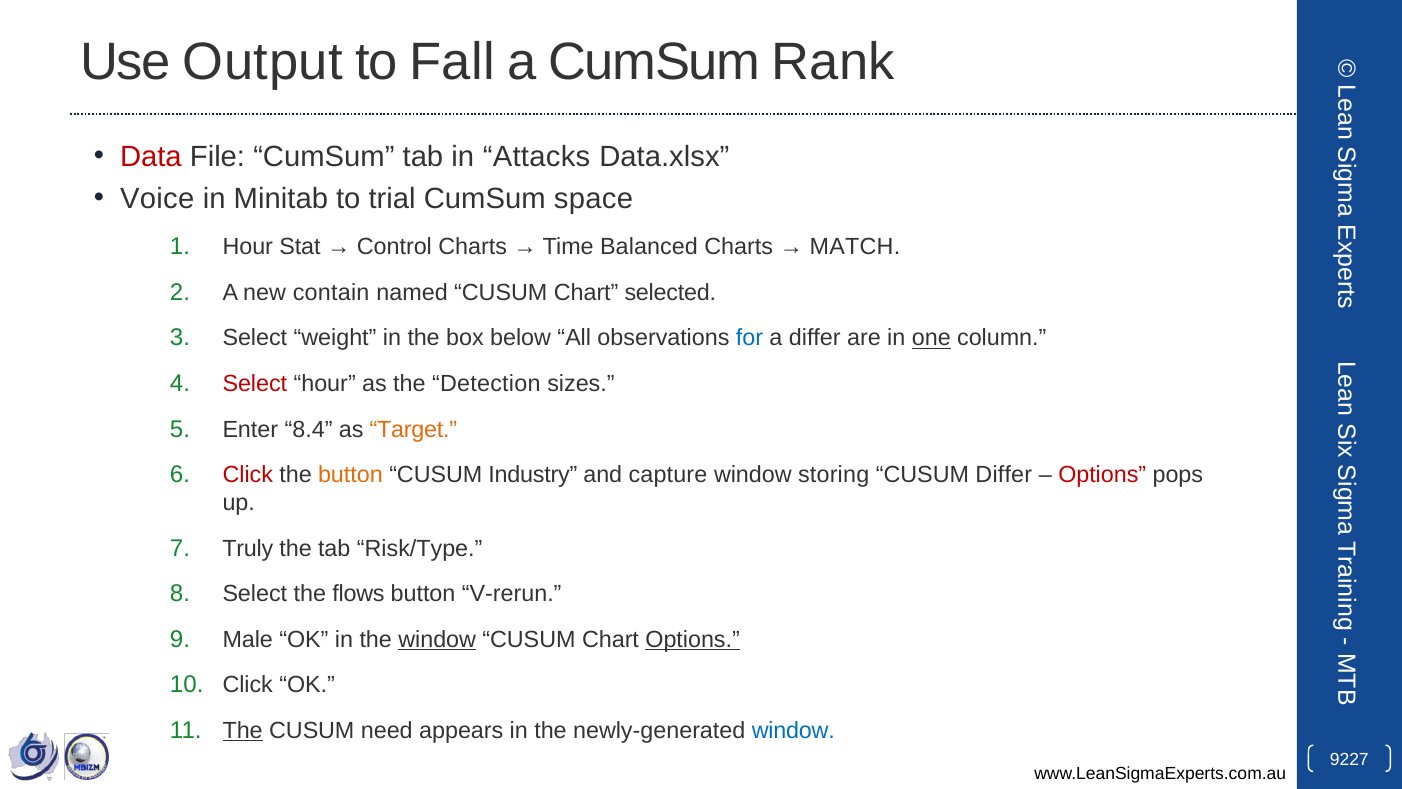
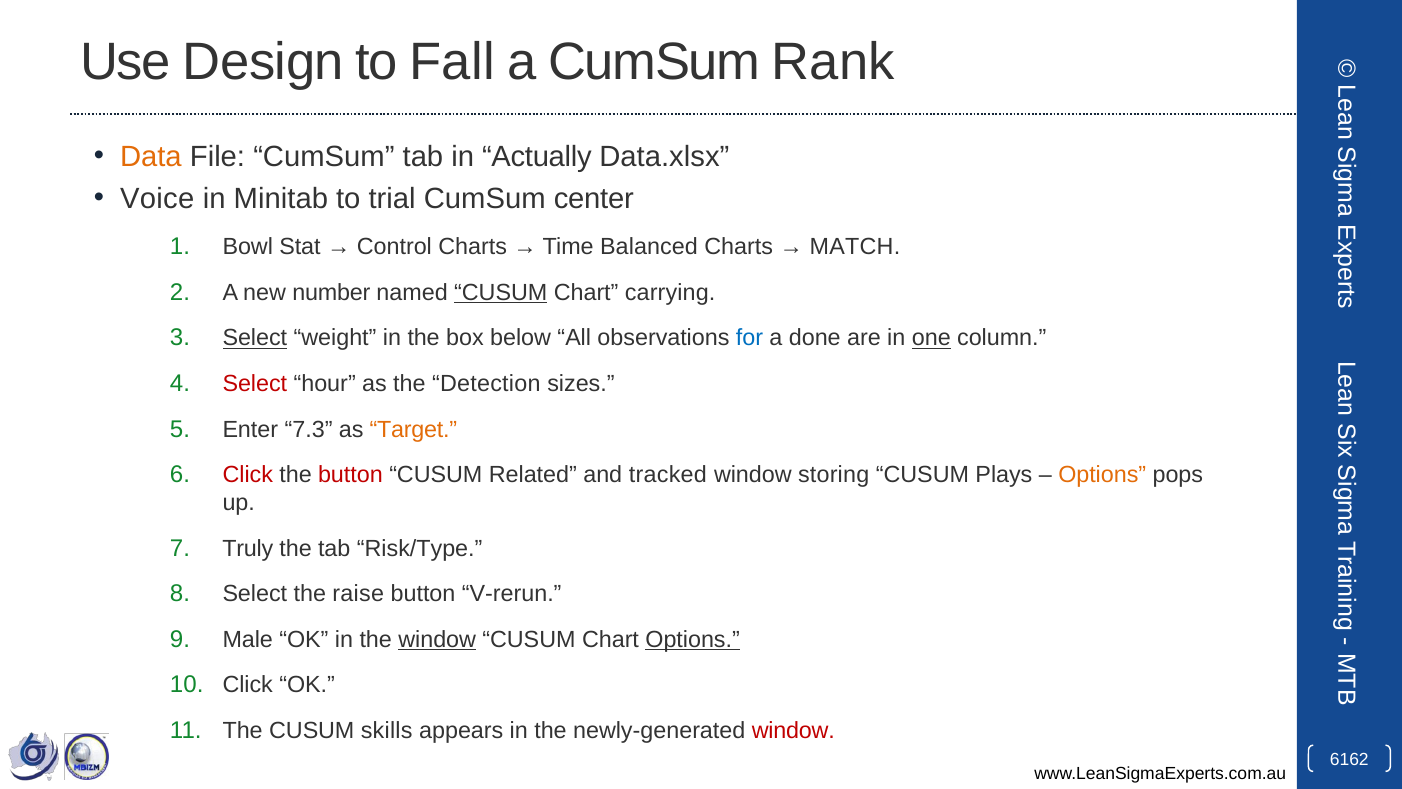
Output: Output -> Design (263, 62)
Data colour: red -> orange (151, 156)
Attacks: Attacks -> Actually (537, 156)
space: space -> center (594, 198)
Hour: Hour -> Bowl (248, 247)
contain: contain -> number (331, 293)
CUSUM underline: none -> present (501, 293)
selected: selected -> carrying (670, 293)
Select underline: none -> present (255, 338)
a differ: differ -> done (815, 338)
8.4: 8.4 -> 7.3 (309, 429)
button colour: orange -> red (350, 475)
Industry: Industry -> Related (533, 475)
capture: capture -> tracked (668, 475)
CUSUM Differ: Differ -> Plays (1004, 475)
Options colour: red -> orange (1102, 475)
flows: flows -> raise (358, 594)
The underline: present -> none (243, 730)
need: need -> skills (387, 730)
window colour: blue -> red (793, 730)
9227: 9227 -> 6162 (1349, 759)
